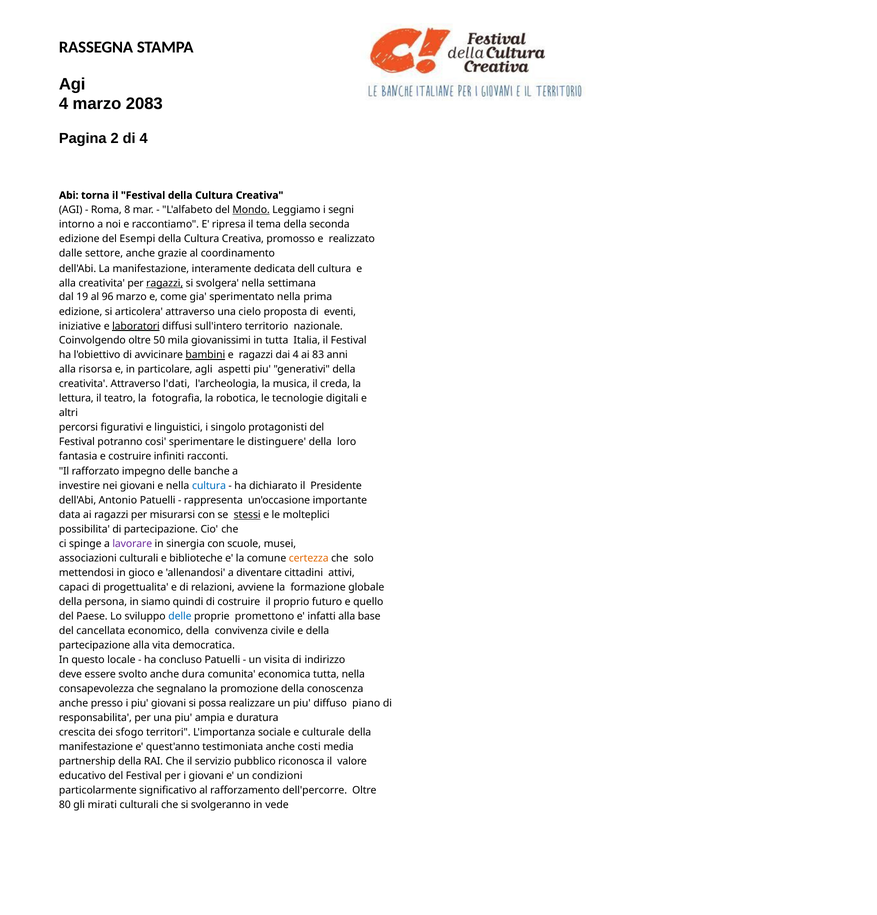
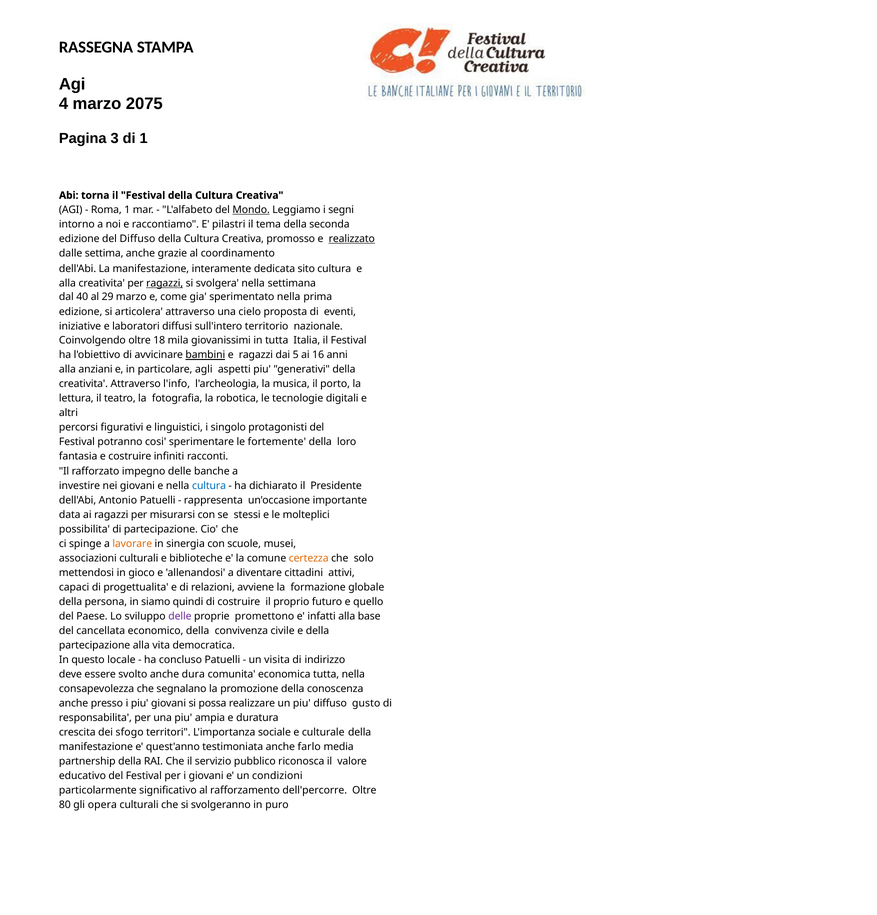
2083: 2083 -> 2075 (144, 104)
2: 2 -> 3 (115, 139)
di 4: 4 -> 1 (144, 139)
Roma 8: 8 -> 1 (127, 210)
ripresa: ripresa -> pilastri (229, 225)
del Esempi: Esempi -> Diffuso (137, 239)
realizzato underline: none -> present (352, 239)
settore: settore -> settima (104, 254)
dell: dell -> sito (306, 269)
19: 19 -> 40 (82, 297)
96: 96 -> 29 (108, 297)
laboratori underline: present -> none (136, 326)
50: 50 -> 18 (159, 341)
dai 4: 4 -> 5 (296, 355)
83: 83 -> 16 (318, 355)
risorsa: risorsa -> anziani (96, 370)
l'dati: l'dati -> l'info (177, 384)
creda: creda -> porto (335, 384)
distinguere: distinguere -> fortemente (277, 442)
stessi underline: present -> none (247, 515)
lavorare colour: purple -> orange (132, 544)
delle colour: blue -> purple (180, 616)
piano: piano -> gusto (366, 704)
costi: costi -> farlo (309, 747)
mirati: mirati -> opera (102, 805)
vede: vede -> puro (277, 805)
